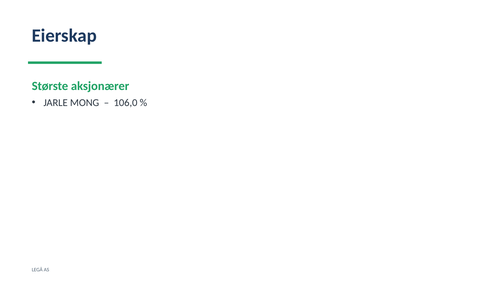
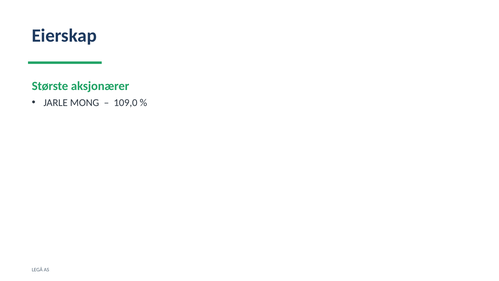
106,0: 106,0 -> 109,0 (126, 103)
